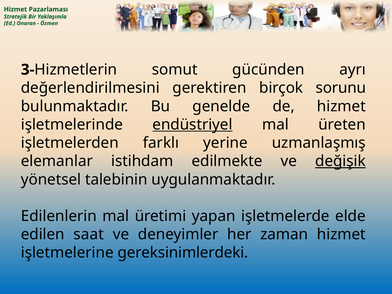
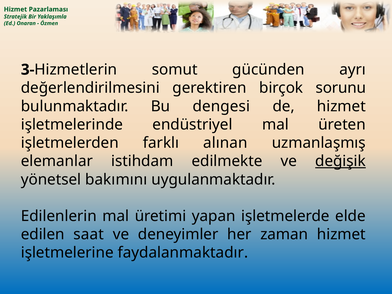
genelde: genelde -> dengesi (221, 106)
endüstriyel underline: present -> none (192, 125)
yerine: yerine -> alınan (225, 143)
talebinin: talebinin -> bakımını (116, 179)
gereksinimlerdeki: gereksinimlerdeki -> faydalanmaktadır (183, 253)
